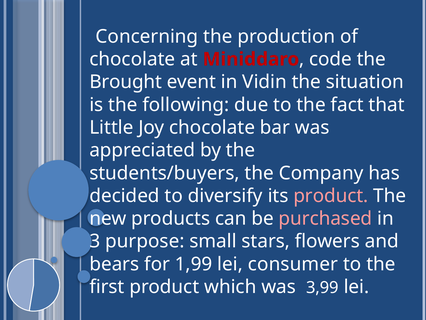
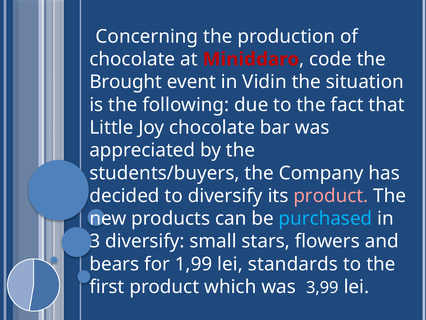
purchased colour: pink -> light blue (325, 218)
3 purpose: purpose -> diversify (145, 241)
consumer: consumer -> standards (293, 264)
